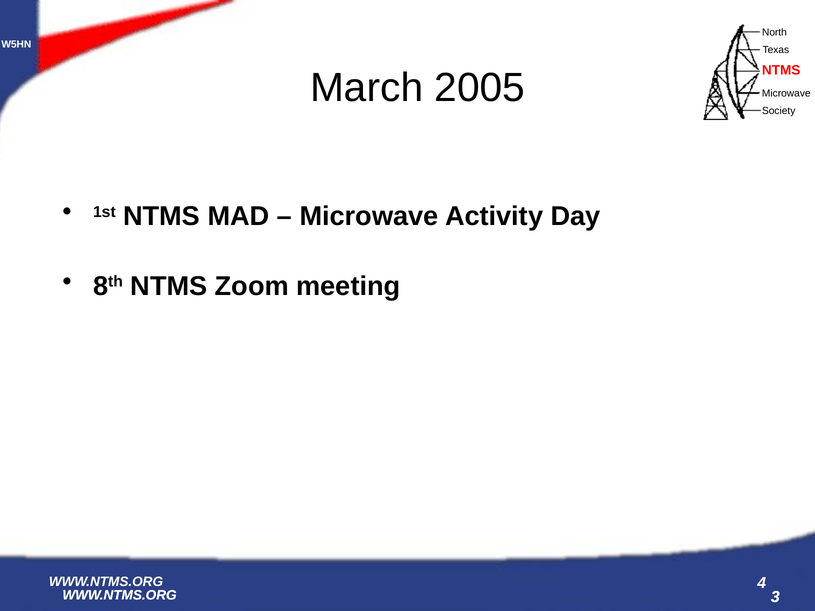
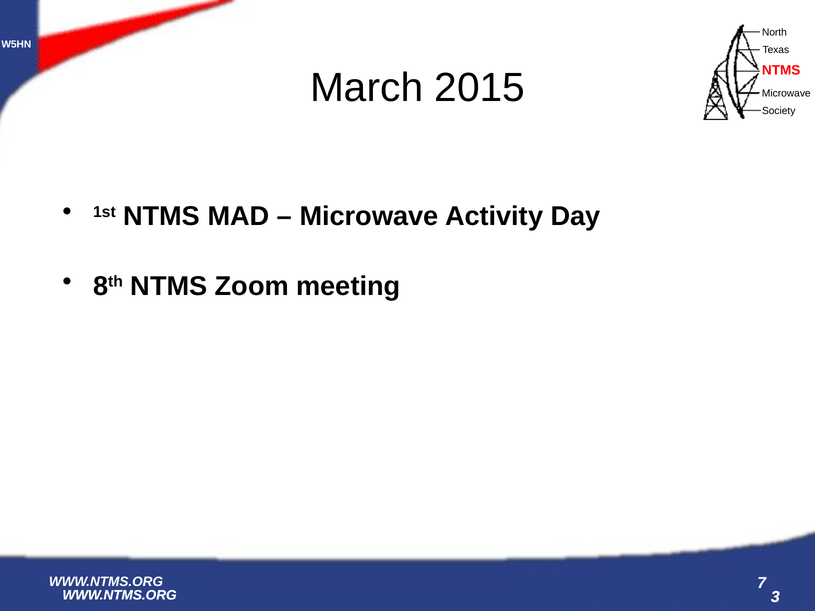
2005: 2005 -> 2015 (480, 88)
4: 4 -> 7 (762, 583)
